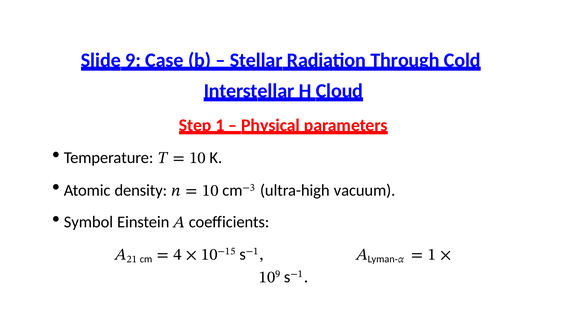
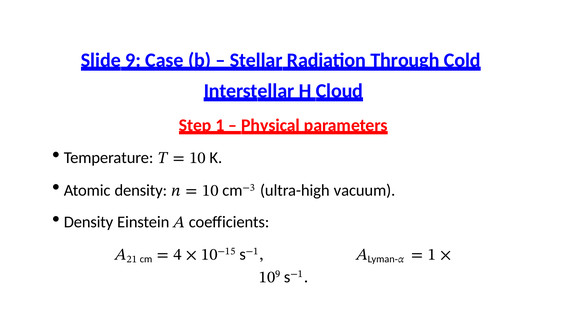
Symbol: Symbol -> Density (88, 222)
